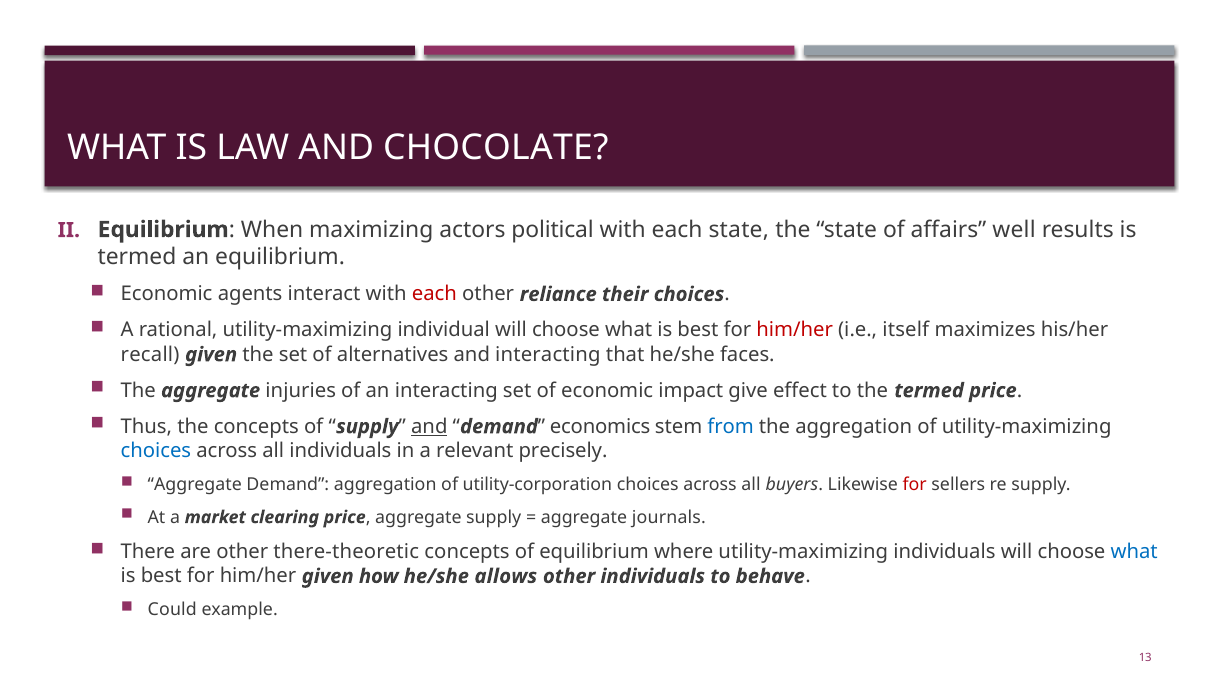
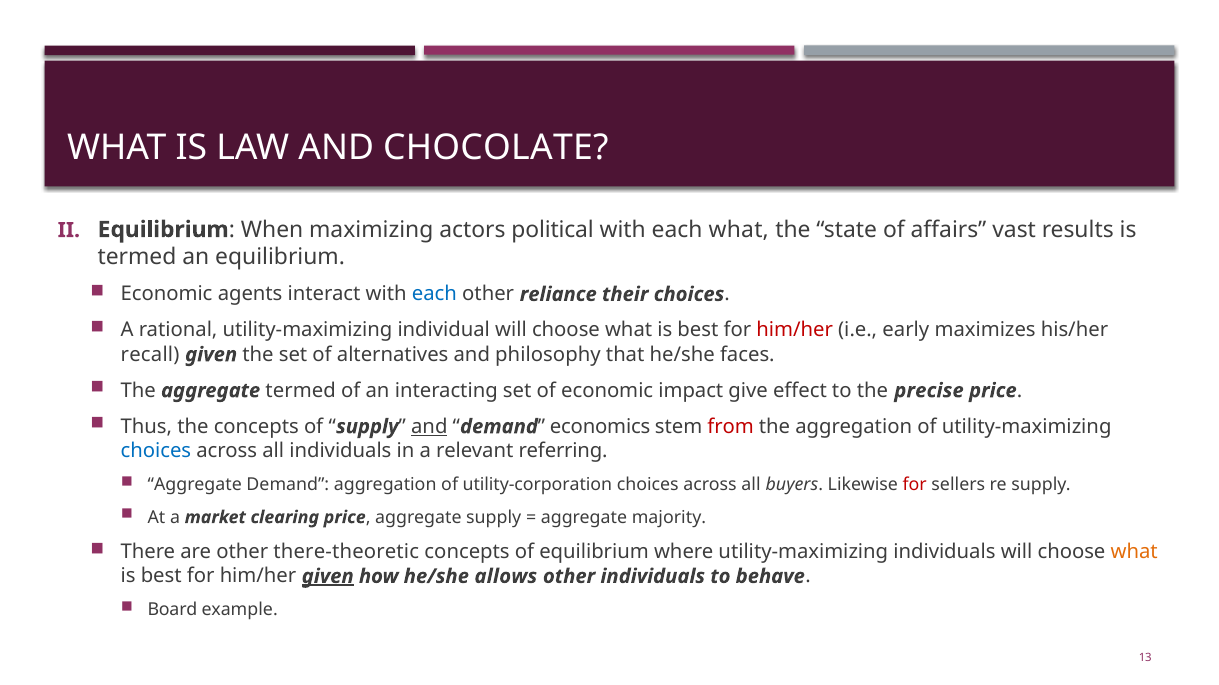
each state: state -> what (739, 230)
well: well -> vast (1014, 230)
each colour: red -> blue (434, 295)
itself: itself -> early (906, 331)
and interacting: interacting -> philosophy (548, 355)
aggregate injuries: injuries -> termed (301, 391)
the termed: termed -> precise (929, 391)
from colour: blue -> red (731, 427)
precisely: precisely -> referring (563, 451)
journals: journals -> majority (669, 518)
what colour: blue -> orange (1134, 553)
given underline: none -> present (328, 577)
Could: Could -> Board (172, 611)
